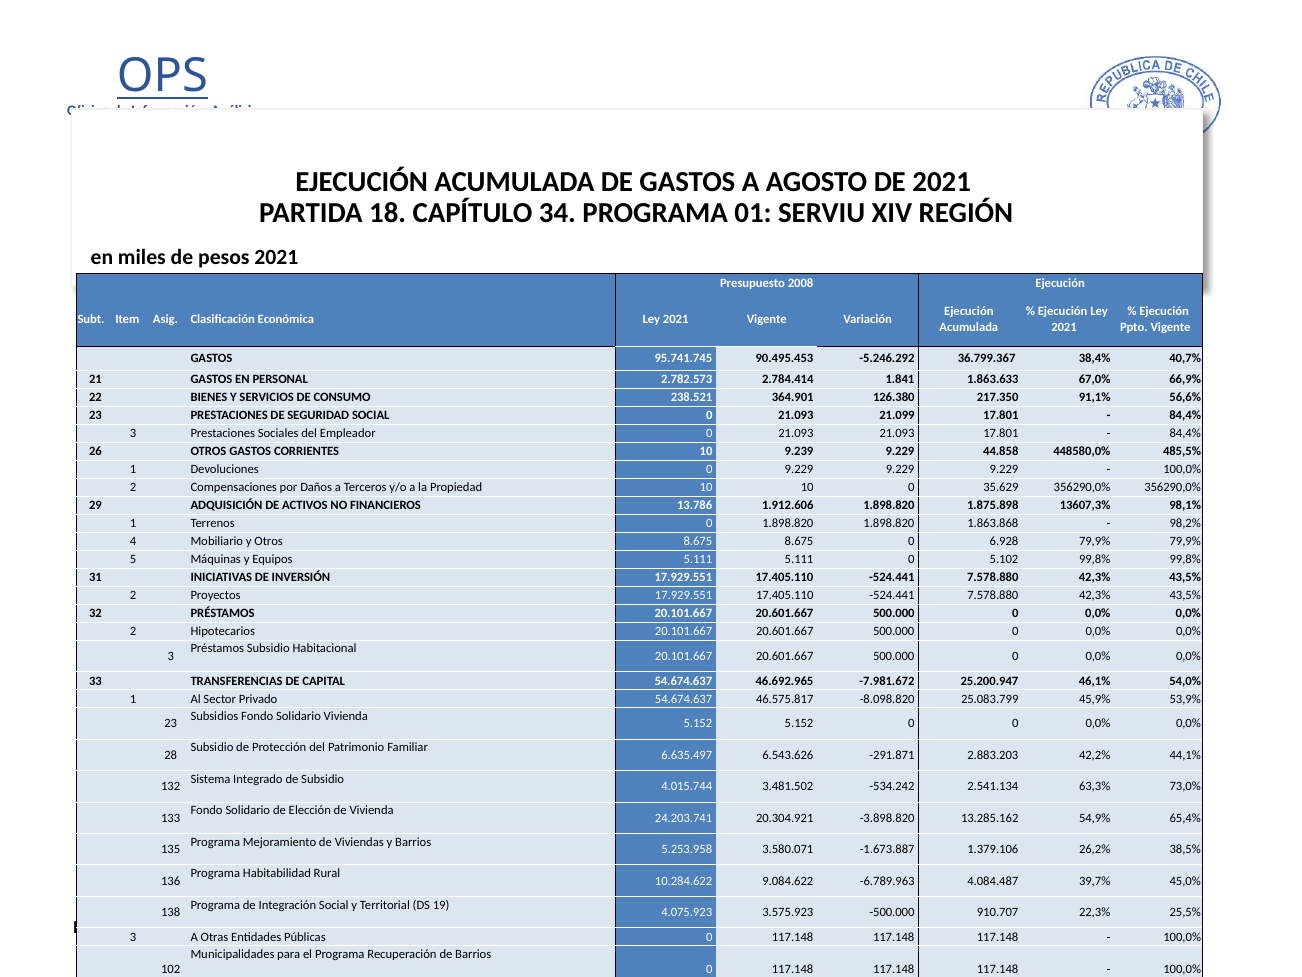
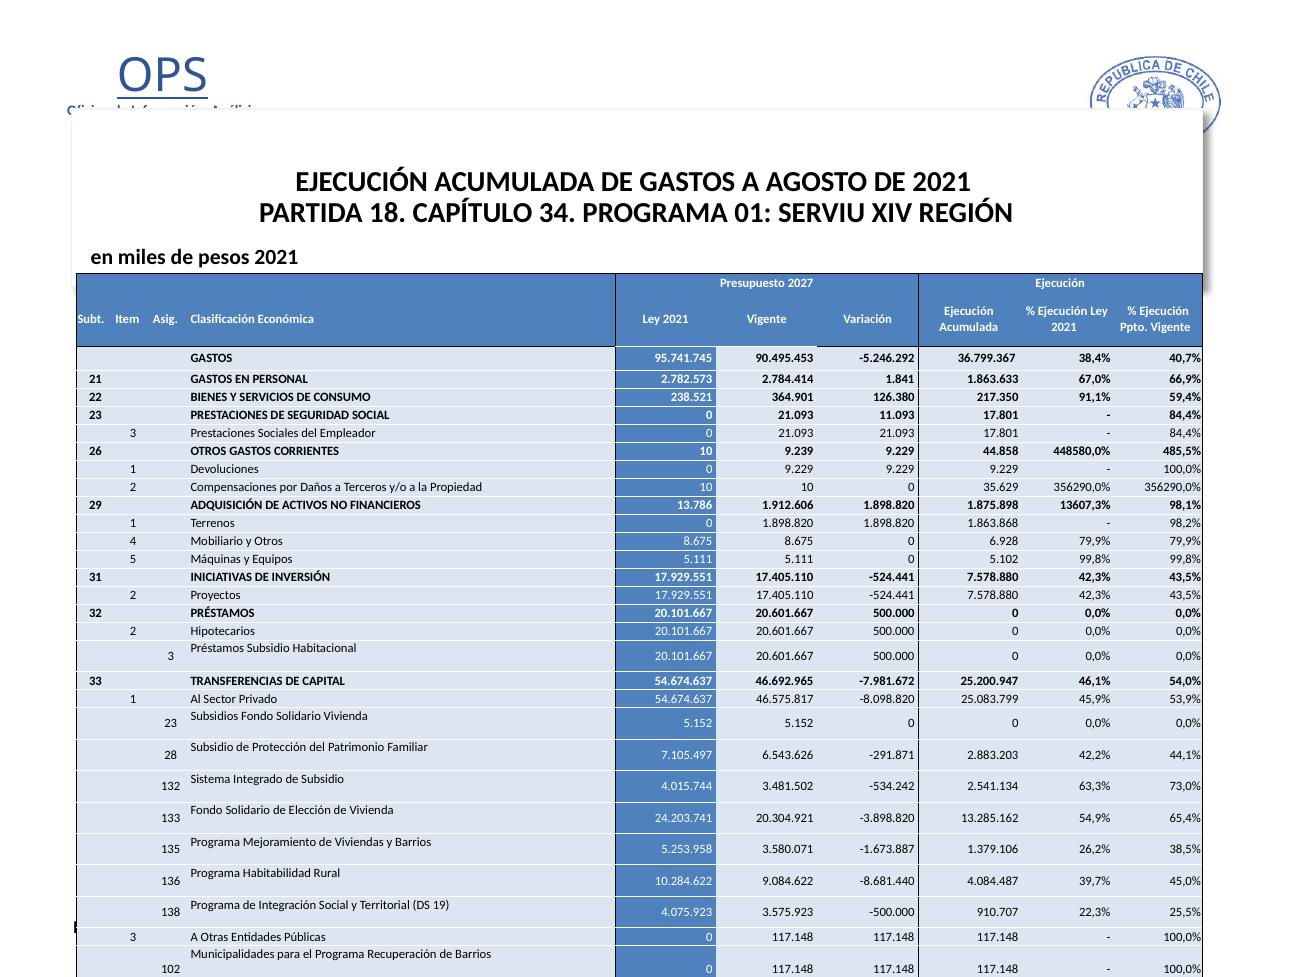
2008: 2008 -> 2027 (801, 283)
56,6%: 56,6% -> 59,4% (1185, 397)
21.099: 21.099 -> 11.093 (897, 415)
6.635.497: 6.635.497 -> 7.105.497 (687, 755)
-6.789.963: -6.789.963 -> -8.681.440 (887, 881)
